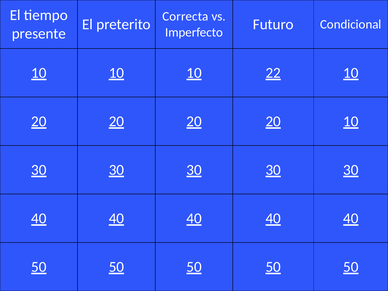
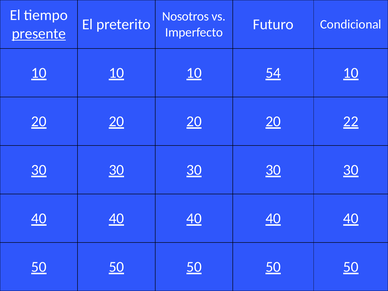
Correcta: Correcta -> Nosotros (186, 16)
presente underline: none -> present (39, 34)
22: 22 -> 54 (273, 73)
20 10: 10 -> 22 (351, 121)
